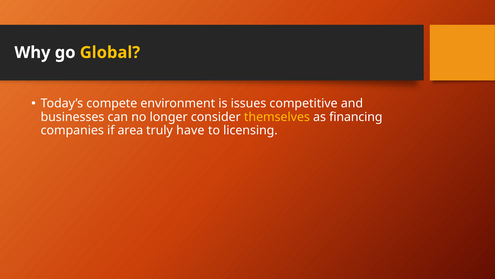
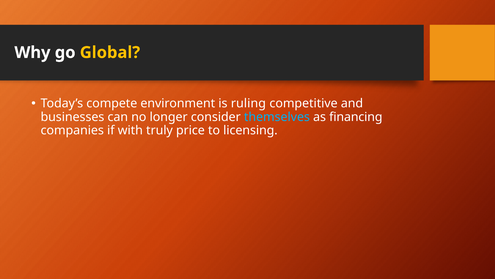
issues: issues -> ruling (248, 103)
themselves colour: yellow -> light blue (277, 117)
area: area -> with (130, 130)
have: have -> price (190, 130)
